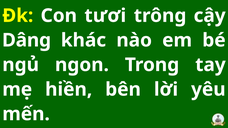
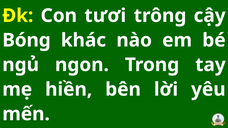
Dâng: Dâng -> Bóng (26, 40)
